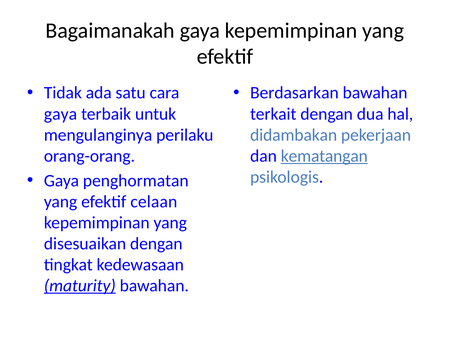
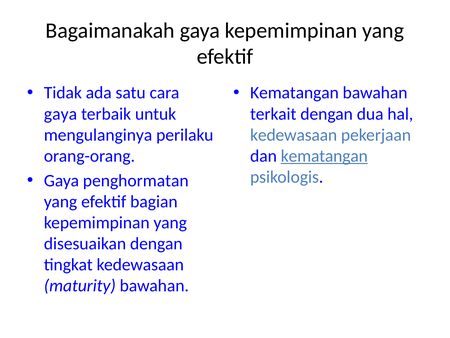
Berdasarkan: Berdasarkan -> Kematangan (294, 93)
didambakan: didambakan -> kedewasaan (294, 135)
celaan: celaan -> bagian (154, 201)
maturity underline: present -> none (80, 285)
